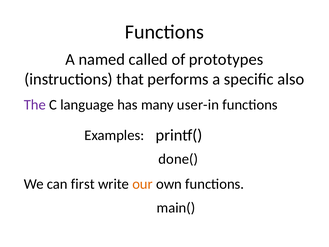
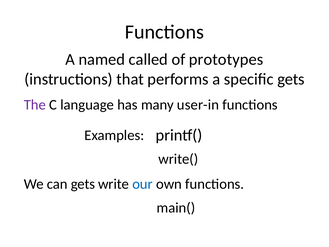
specific also: also -> gets (291, 79)
done(: done( -> write( (178, 159)
can first: first -> gets (83, 184)
our colour: orange -> blue (143, 184)
